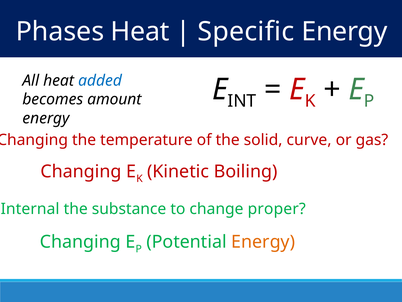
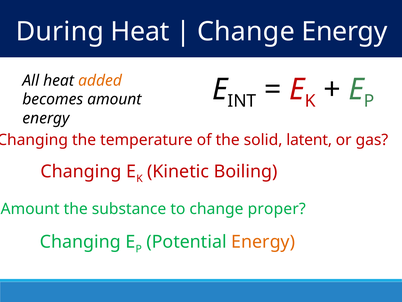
Phases: Phases -> During (60, 32)
Specific: Specific -> Change (246, 32)
added colour: blue -> orange (100, 81)
curve: curve -> latent (309, 140)
Internal: Internal -> Amount (30, 209)
